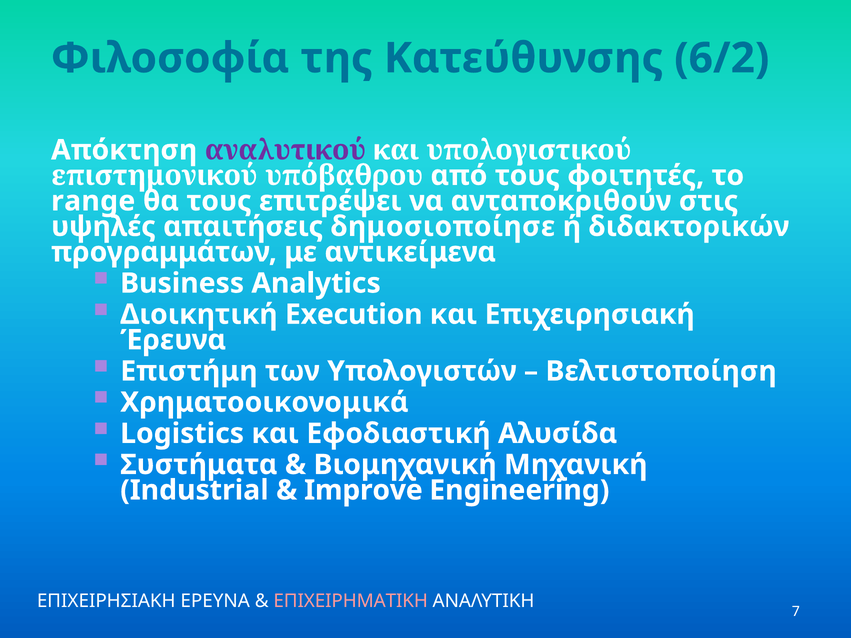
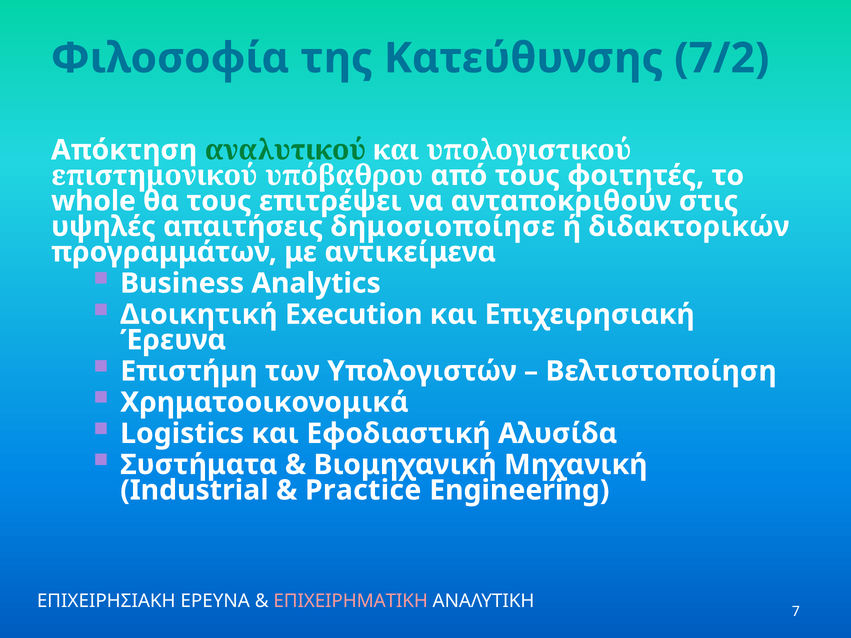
6/2: 6/2 -> 7/2 (722, 58)
αναλυτικού colour: purple -> green (285, 150)
range: range -> whole (93, 201)
Improve: Improve -> Practice (363, 490)
